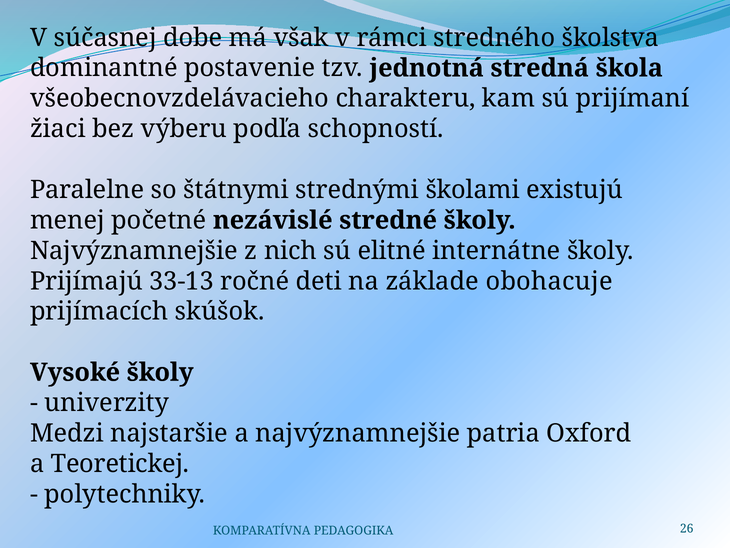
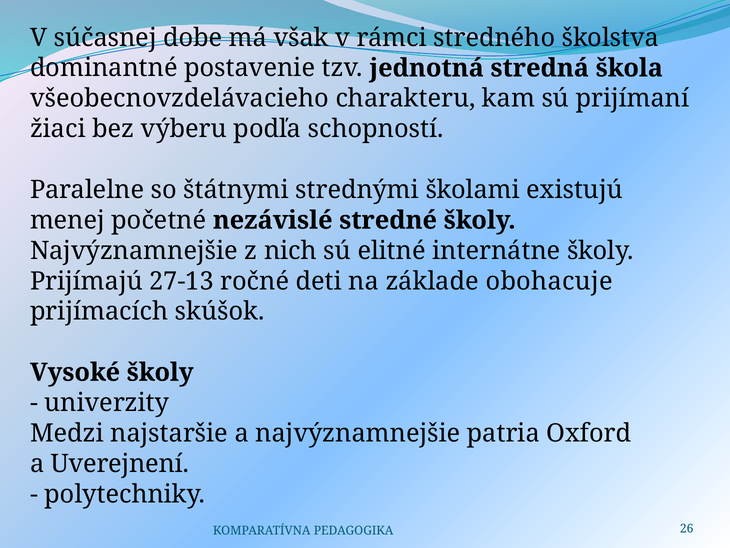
33-13: 33-13 -> 27-13 (182, 281)
Teoretickej: Teoretickej -> Uverejnení (120, 463)
